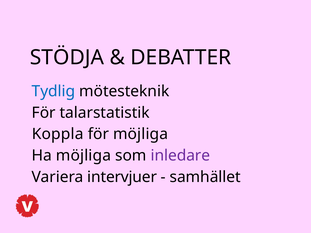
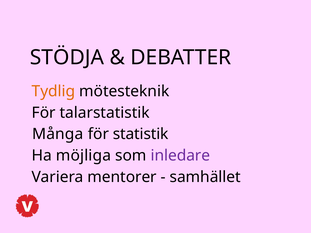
Tydlig colour: blue -> orange (53, 91)
Koppla: Koppla -> Många (58, 134)
för möjliga: möjliga -> statistik (141, 134)
intervjuer: intervjuer -> mentorer (122, 177)
